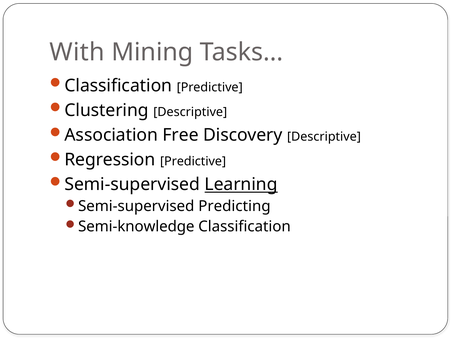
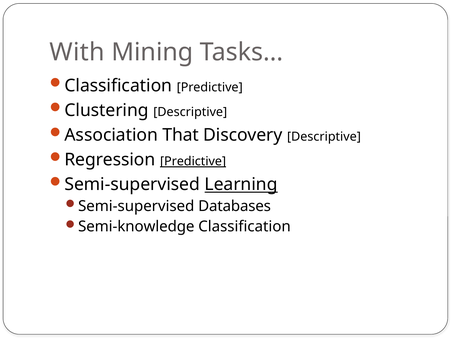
Free: Free -> That (181, 135)
Predictive underline: none -> present (193, 161)
Predicting: Predicting -> Databases (235, 206)
